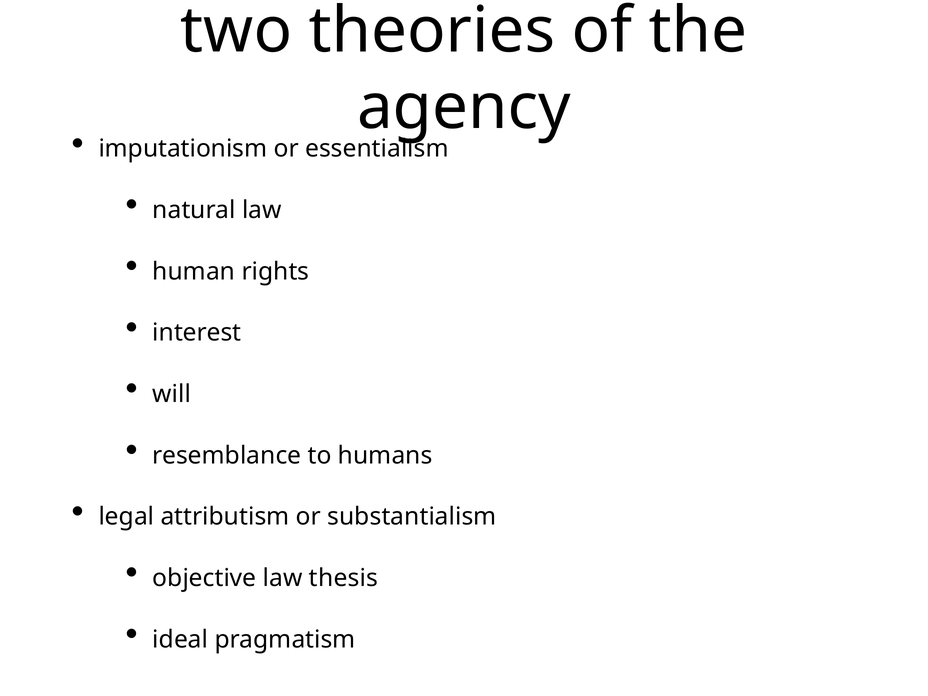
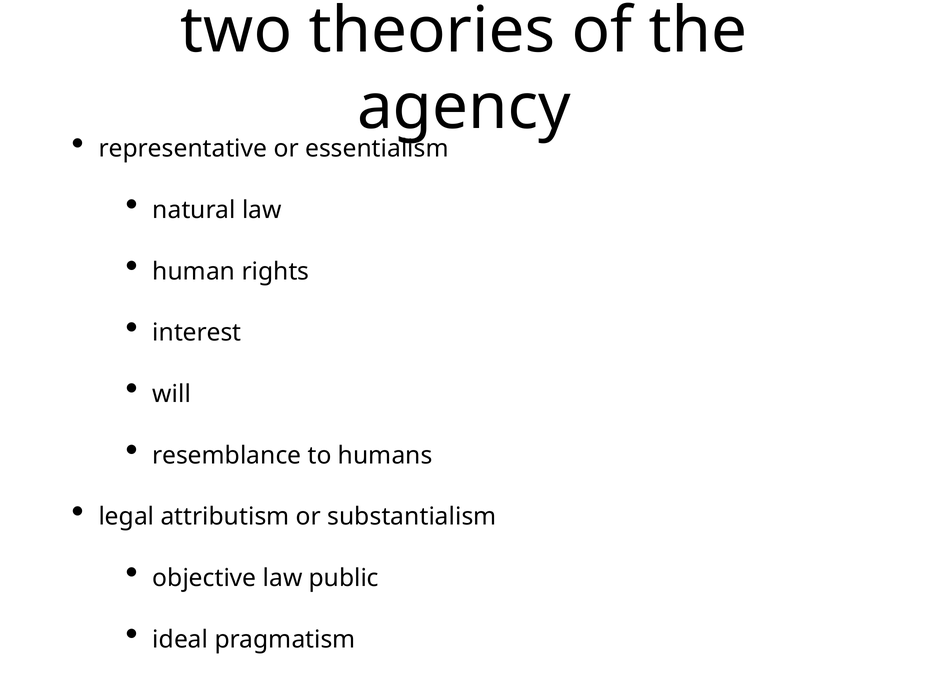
imputationism: imputationism -> representative (183, 149)
thesis: thesis -> public (344, 578)
